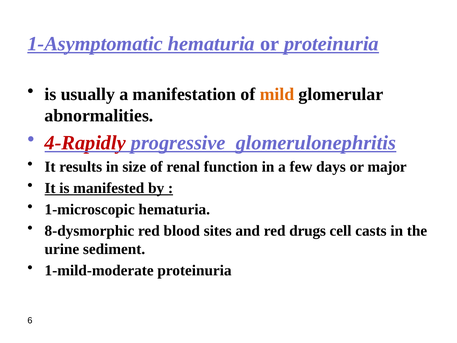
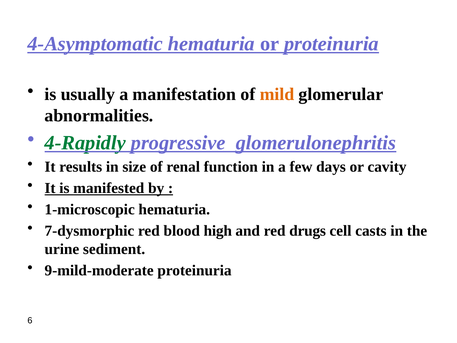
1-Asymptomatic: 1-Asymptomatic -> 4-Asymptomatic (95, 44)
4-Rapidly colour: red -> green (85, 143)
major: major -> cavity (387, 167)
8-dysmorphic: 8-dysmorphic -> 7-dysmorphic (89, 231)
sites: sites -> high (218, 231)
1-mild-moderate: 1-mild-moderate -> 9-mild-moderate (99, 270)
